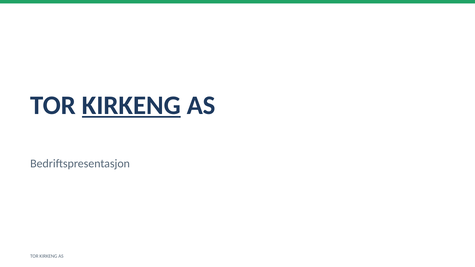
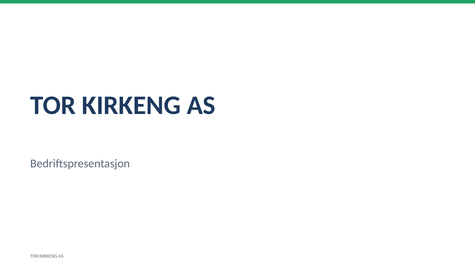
KIRKENG underline: present -> none (131, 105)
